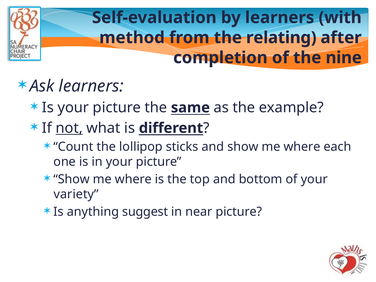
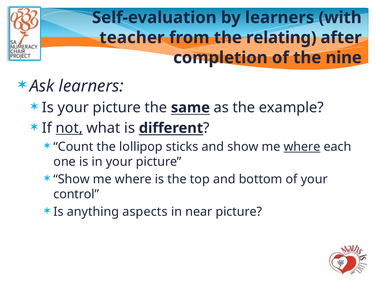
method: method -> teacher (132, 38)
where underline: none -> present (302, 147)
variety: variety -> control (76, 194)
suggest: suggest -> aspects (145, 212)
